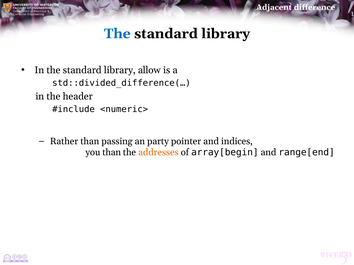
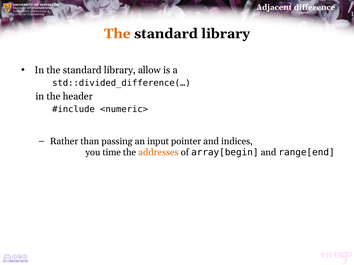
The colour: blue -> orange (117, 34)
party: party -> input (158, 141)
you than: than -> time (112, 153)
